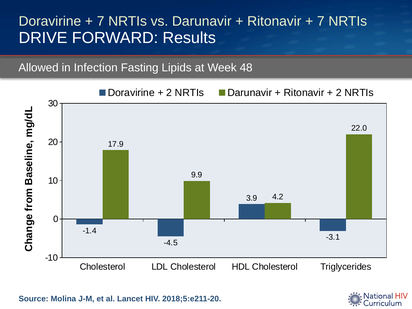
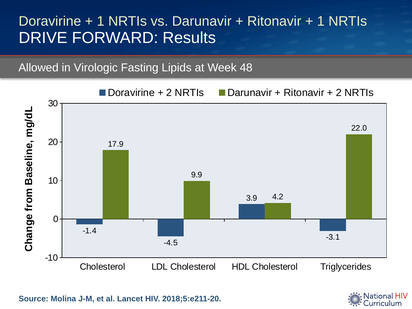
7: 7 -> 1 (101, 21)
7: 7 -> 1 (321, 21)
Infection: Infection -> Virologic (96, 68)
